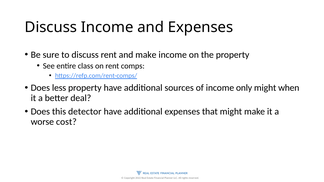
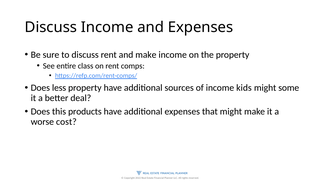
only: only -> kids (244, 88)
when: when -> some (289, 88)
detector: detector -> products (85, 112)
